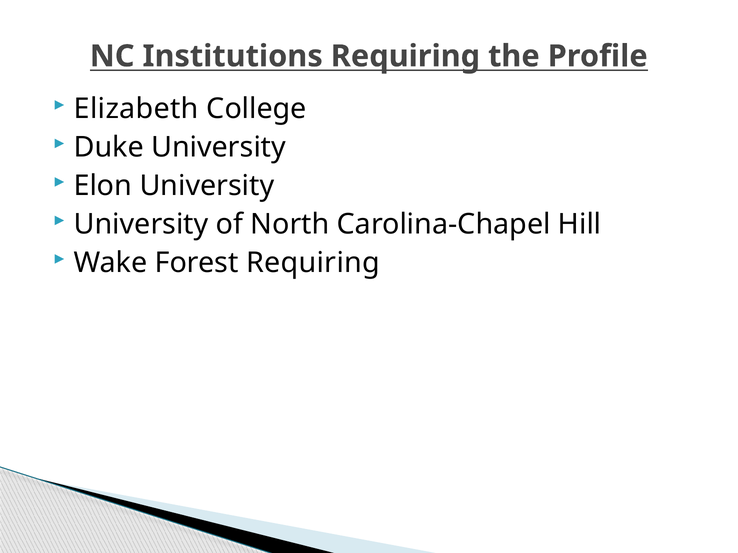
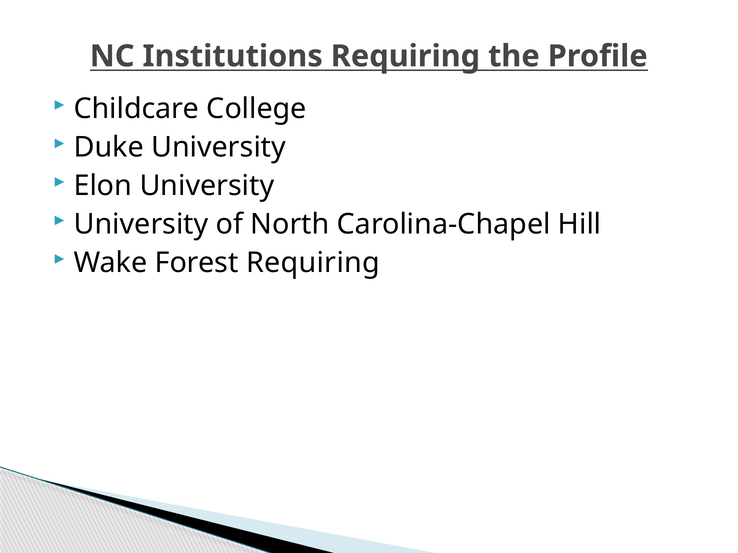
Elizabeth: Elizabeth -> Childcare (136, 109)
